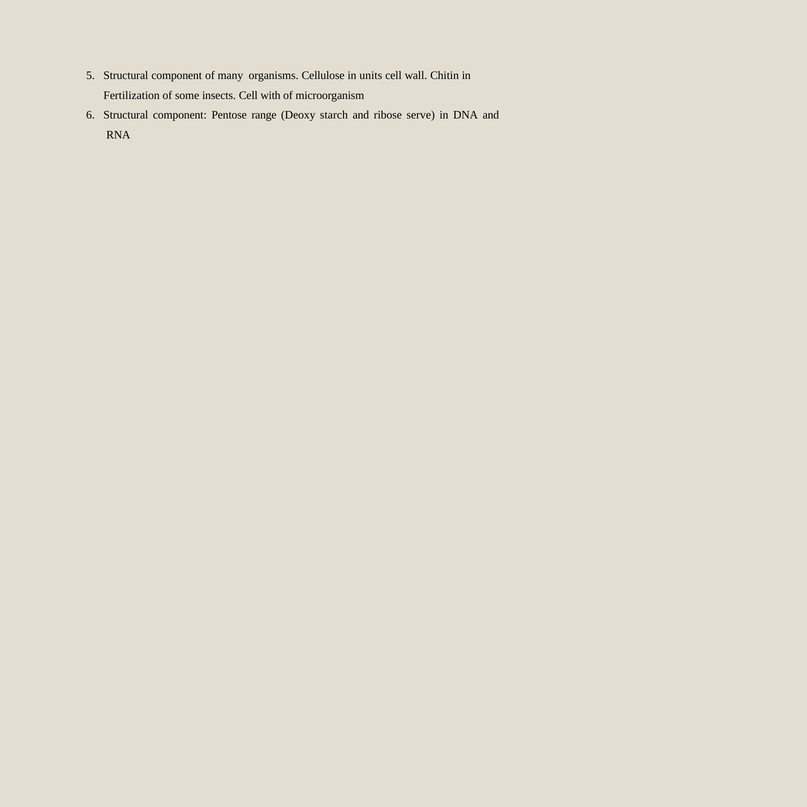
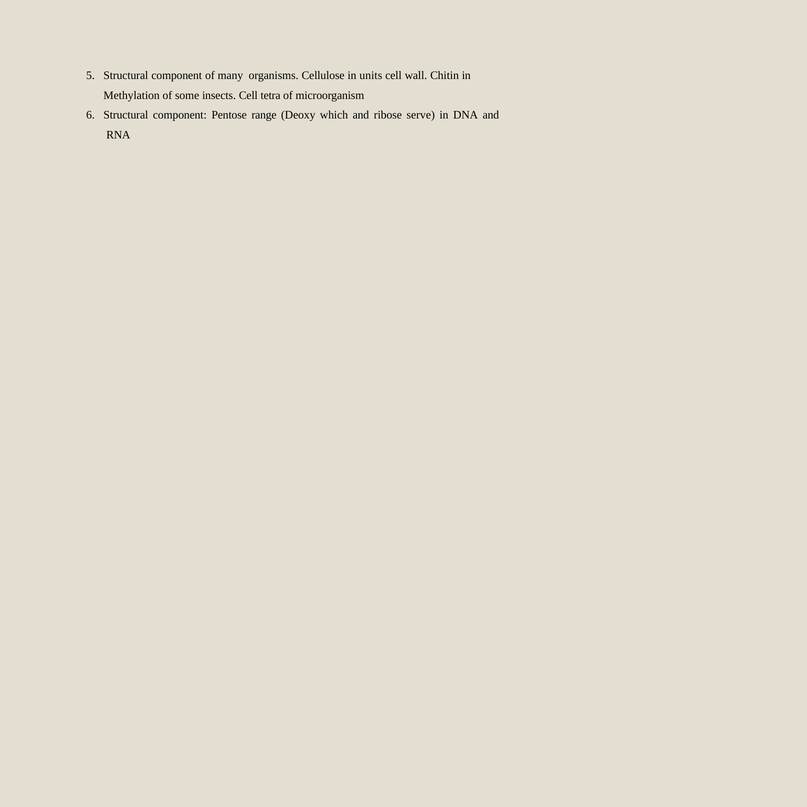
Fertilization: Fertilization -> Methylation (132, 95)
with: with -> tetra (271, 95)
starch: starch -> which (334, 115)
